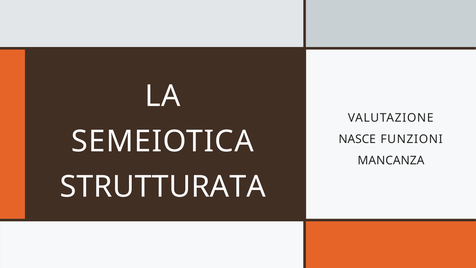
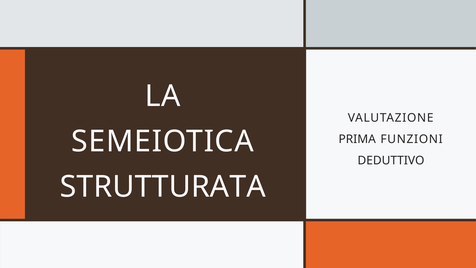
NASCE: NASCE -> PRIMA (357, 139)
MANCANZA: MANCANZA -> DEDUTTIVO (391, 161)
